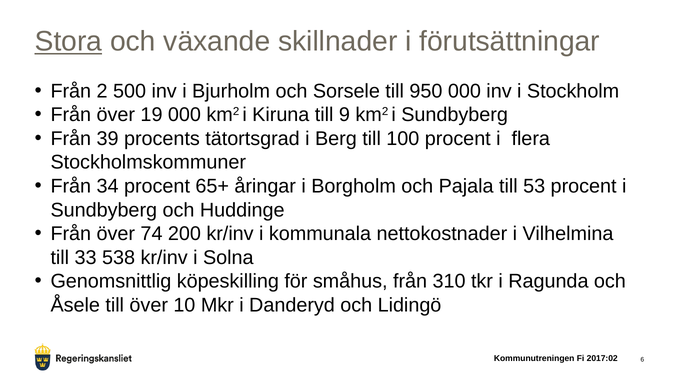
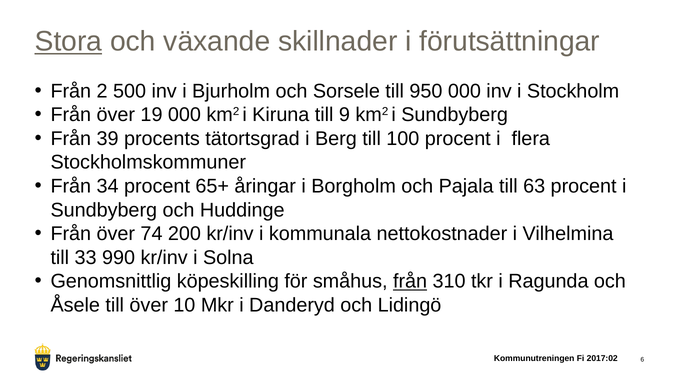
53: 53 -> 63 (534, 186)
538: 538 -> 990 (119, 258)
från underline: none -> present (410, 281)
